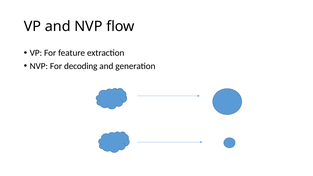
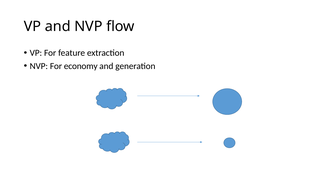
decoding: decoding -> economy (81, 66)
